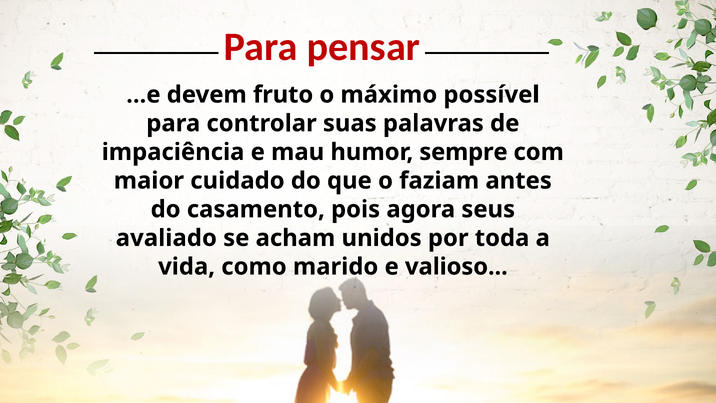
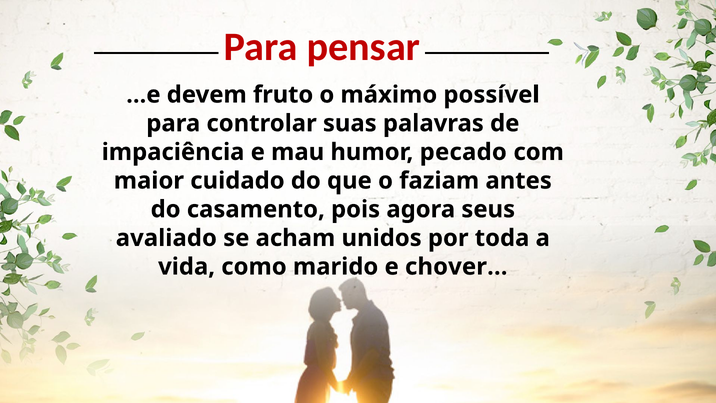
sempre: sempre -> pecado (463, 152)
valioso: valioso -> chover (456, 267)
